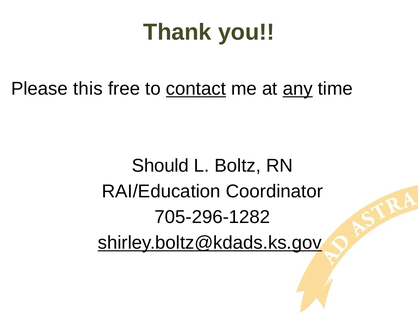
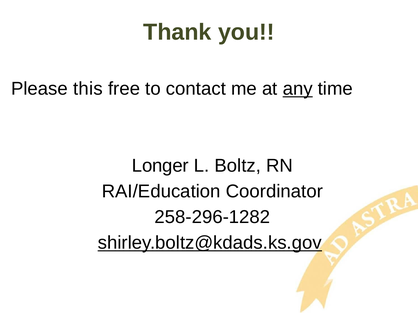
contact underline: present -> none (196, 89)
Should: Should -> Longer (160, 166)
705-296-1282: 705-296-1282 -> 258-296-1282 (212, 217)
